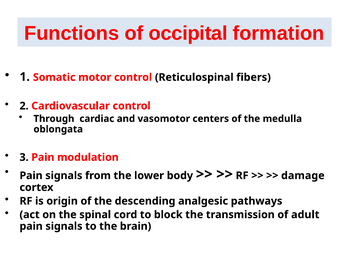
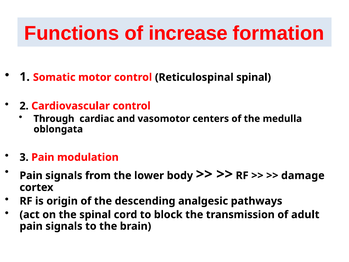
occipital: occipital -> increase (188, 33)
Reticulospinal fibers: fibers -> spinal (254, 77)
